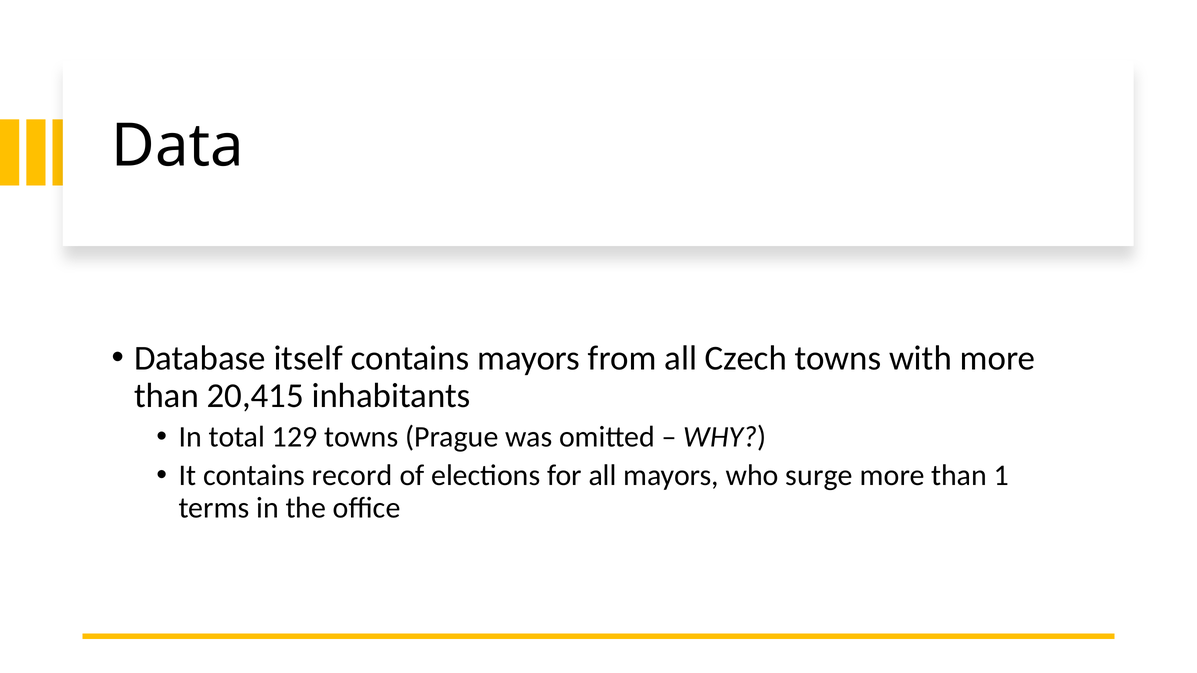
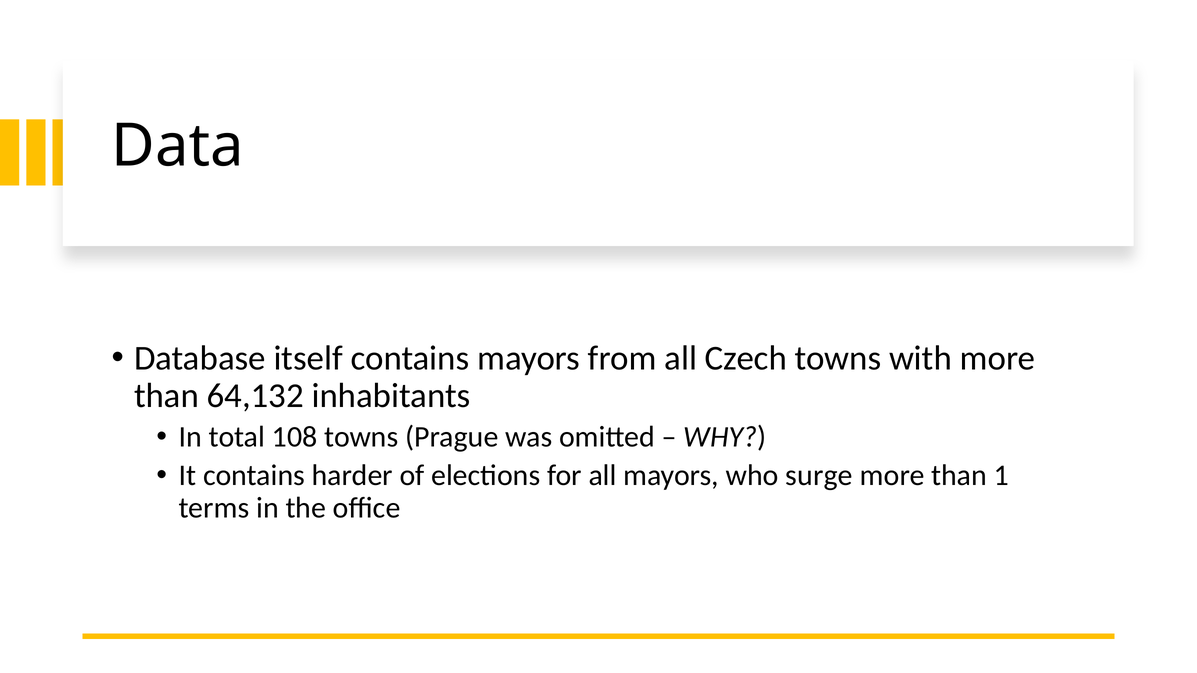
20,415: 20,415 -> 64,132 (255, 396)
129: 129 -> 108 (295, 437)
record: record -> harder (352, 476)
